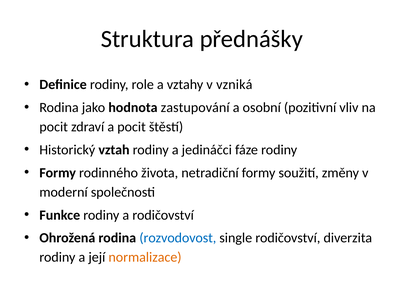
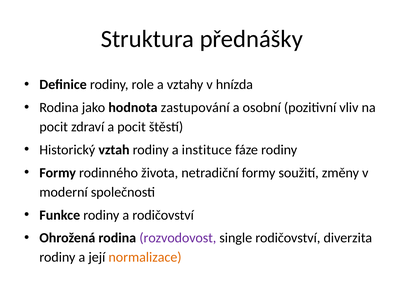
vzniká: vzniká -> hnízda (234, 85)
jedináčci: jedináčci -> instituce (207, 150)
rozvodovost colour: blue -> purple (178, 238)
